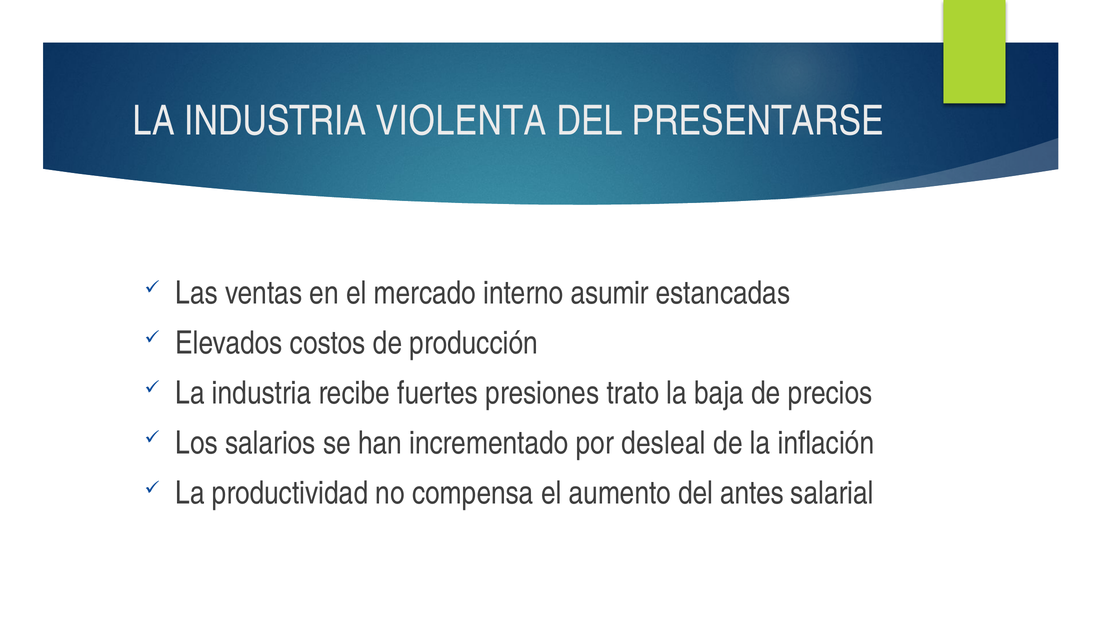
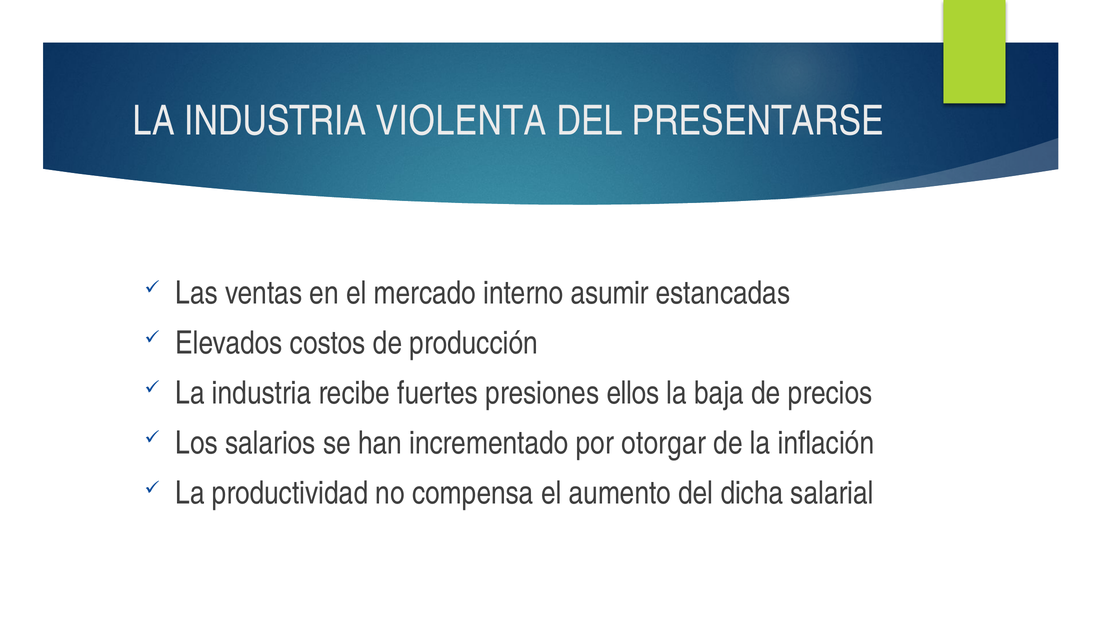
trato: trato -> ellos (633, 393)
desleal: desleal -> otorgar (663, 443)
antes: antes -> dicha (752, 493)
